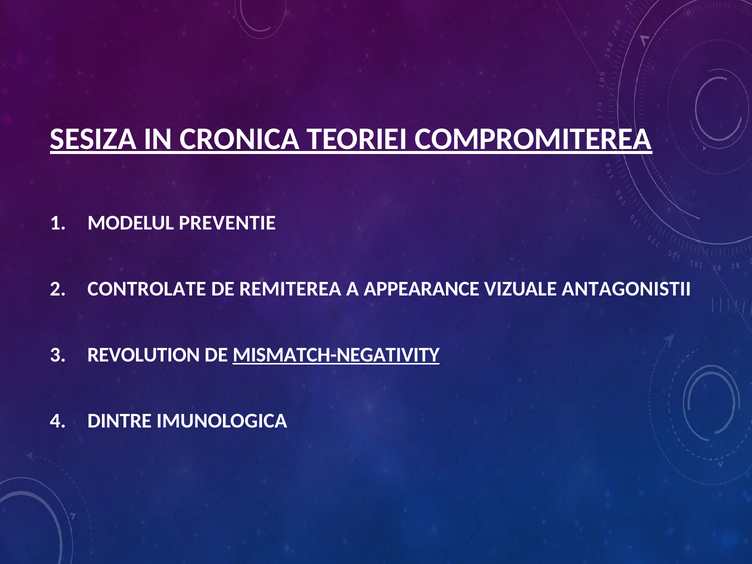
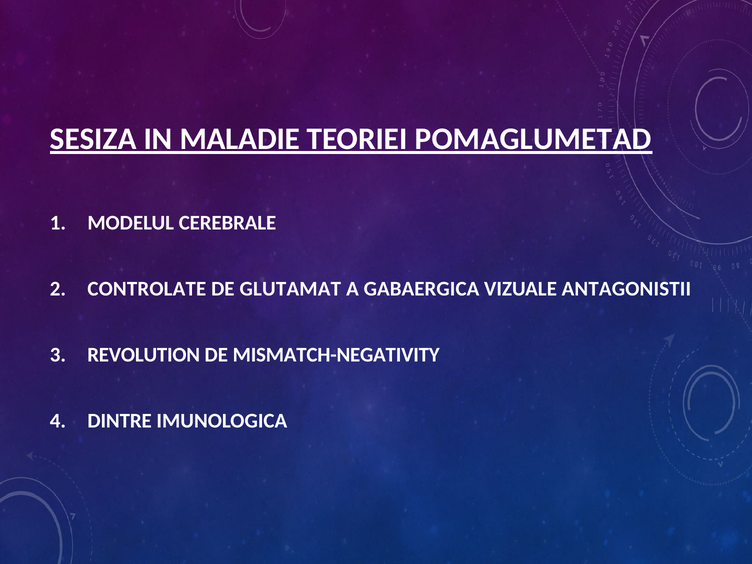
CRONICA: CRONICA -> MALADIE (240, 139)
COMPROMITEREA: COMPROMITEREA -> POMAGLUMETAD (533, 139)
PREVENTIE: PREVENTIE -> CEREBRALE (227, 223)
REMITEREA: REMITEREA -> GLUTAMAT (290, 289)
APPEARANCE: APPEARANCE -> GABAERGICA (421, 289)
MISMATCH-NEGATIVITY underline: present -> none (336, 355)
